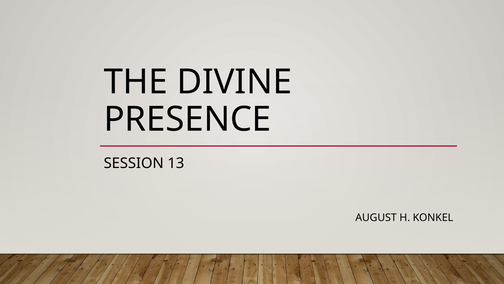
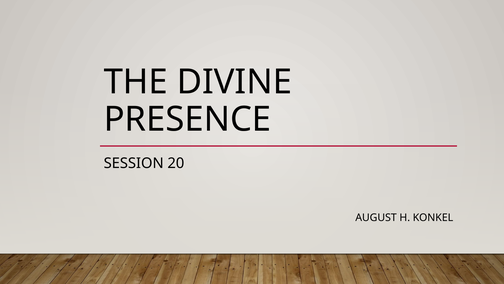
13: 13 -> 20 (176, 163)
